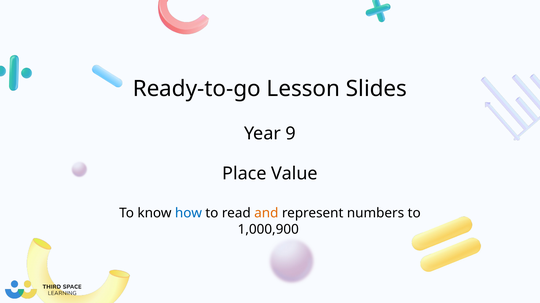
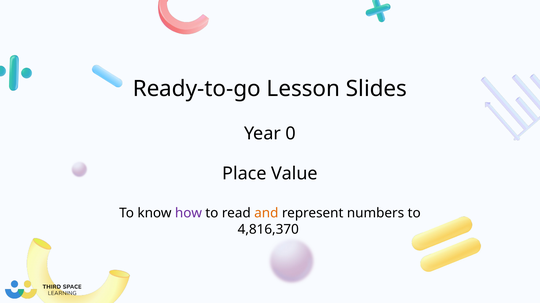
9: 9 -> 0 (291, 134)
how colour: blue -> purple (188, 214)
1,000,900: 1,000,900 -> 4,816,370 (268, 230)
